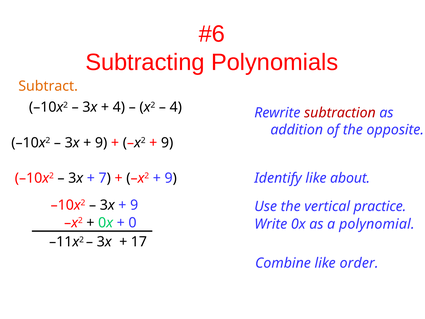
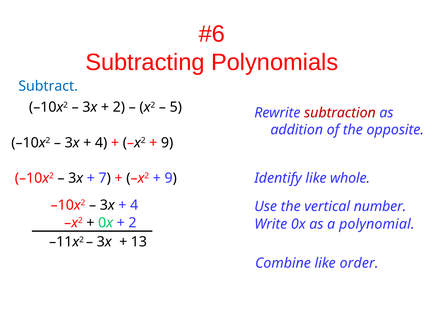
Subtract colour: orange -> blue (48, 86)
4: 4 -> 2 (119, 107)
4: 4 -> 5 (176, 107)
9: 9 -> 4 (101, 143)
about: about -> whole (350, 178)
9: 9 -> 4 (134, 205)
practice: practice -> number (380, 206)
0: 0 -> 2 (133, 223)
17: 17 -> 13 (139, 242)
